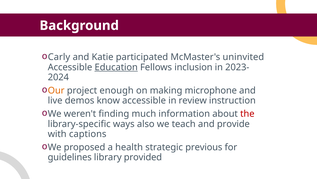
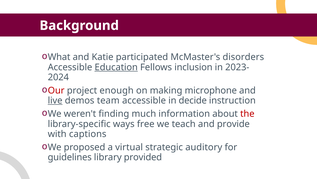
Carly: Carly -> What (59, 57)
uninvited: uninvited -> disorders (243, 57)
Our colour: orange -> red (56, 90)
live underline: none -> present (55, 100)
know: know -> team (108, 100)
review: review -> decide (193, 100)
also: also -> free (146, 123)
health: health -> virtual (129, 147)
previous: previous -> auditory (204, 147)
